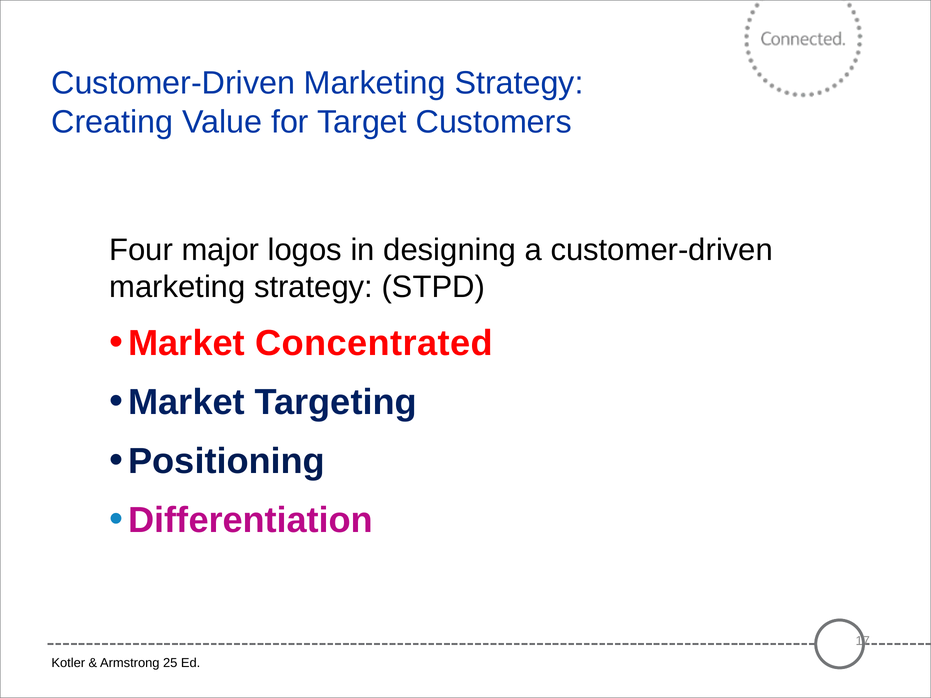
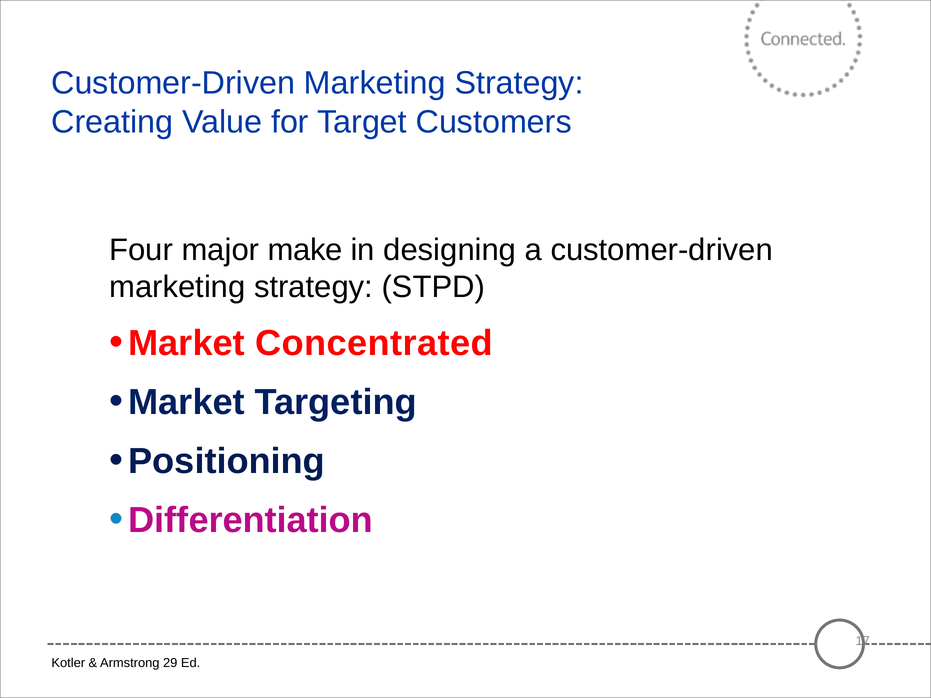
logos: logos -> make (305, 250)
25: 25 -> 29 (170, 663)
